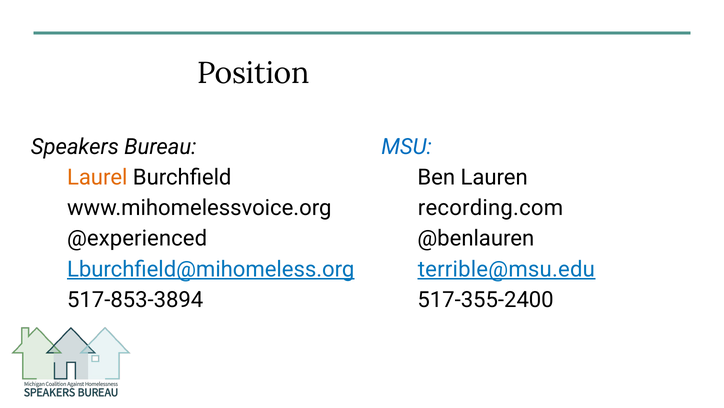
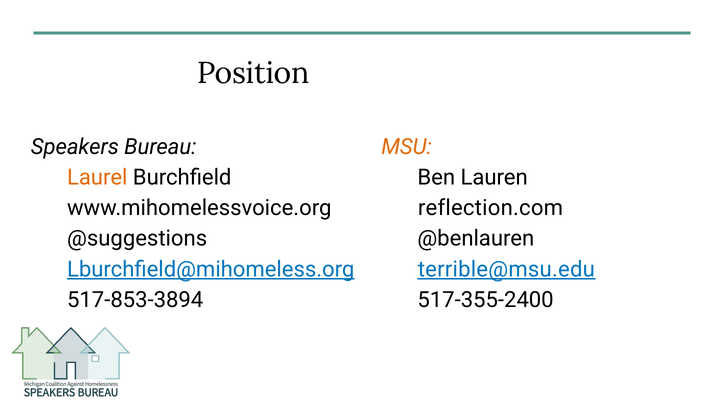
MSU colour: blue -> orange (407, 147)
recording.com: recording.com -> reflection.com (490, 208)
@experienced: @experienced -> @suggestions (137, 238)
